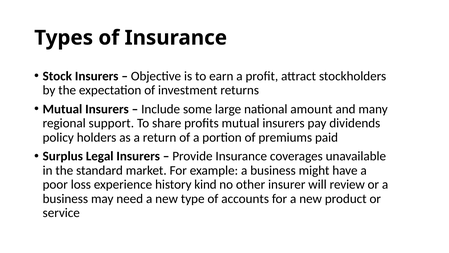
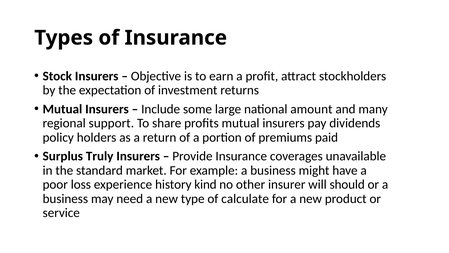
Legal: Legal -> Truly (100, 156)
review: review -> should (347, 184)
accounts: accounts -> calculate (245, 198)
